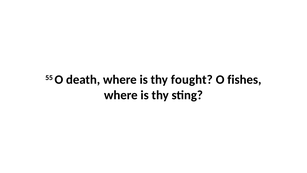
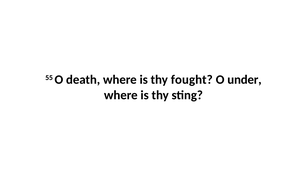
fishes: fishes -> under (244, 80)
